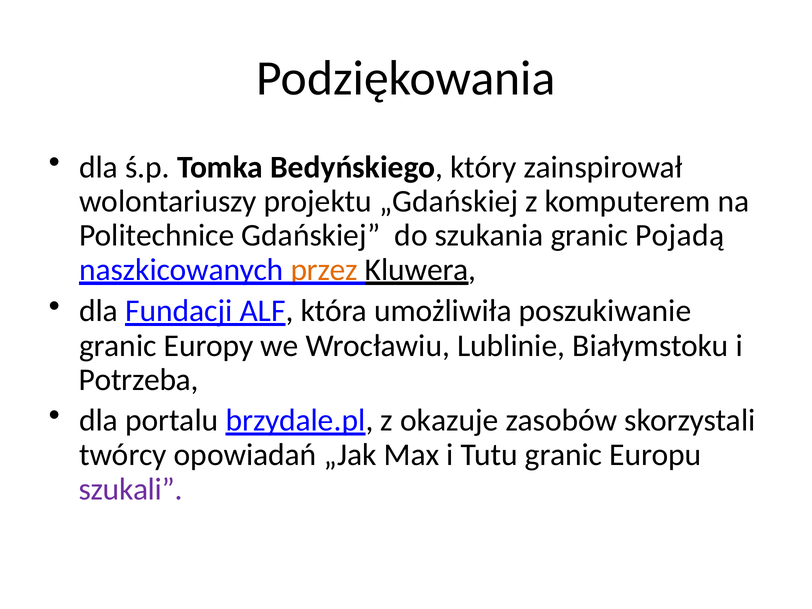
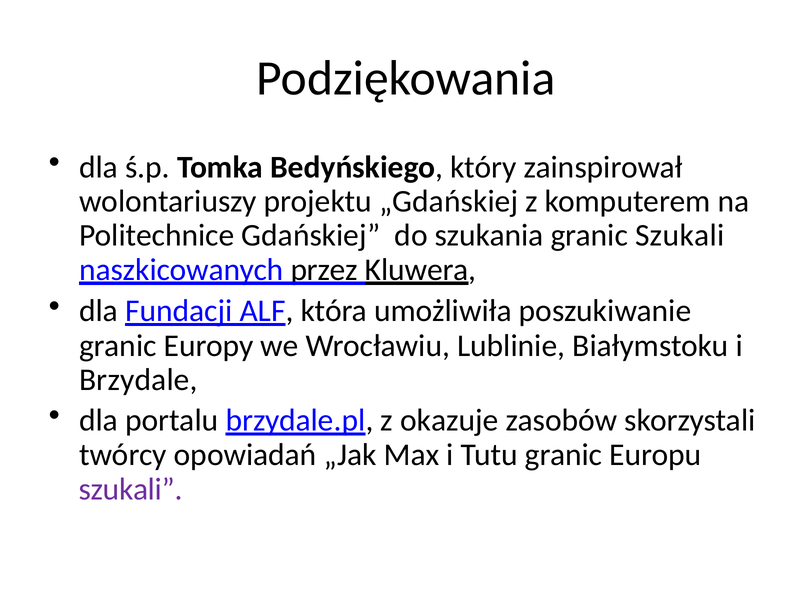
granic Pojadą: Pojadą -> Szukali (680, 236)
przez colour: orange -> black (324, 270)
Potrzeba: Potrzeba -> Brzydale (138, 380)
